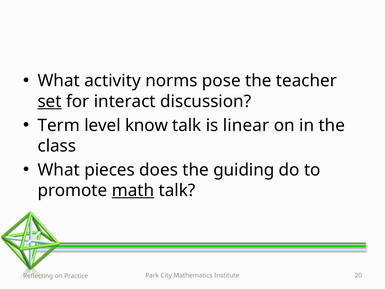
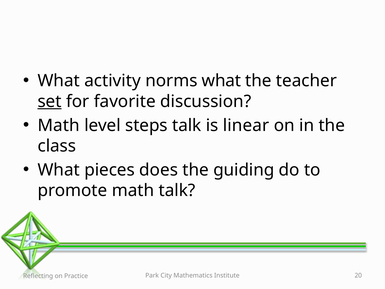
norms pose: pose -> what (221, 81)
interact: interact -> favorite (125, 101)
Term: Term -> Math (59, 125)
know: know -> steps (146, 125)
math underline: present -> none (133, 190)
